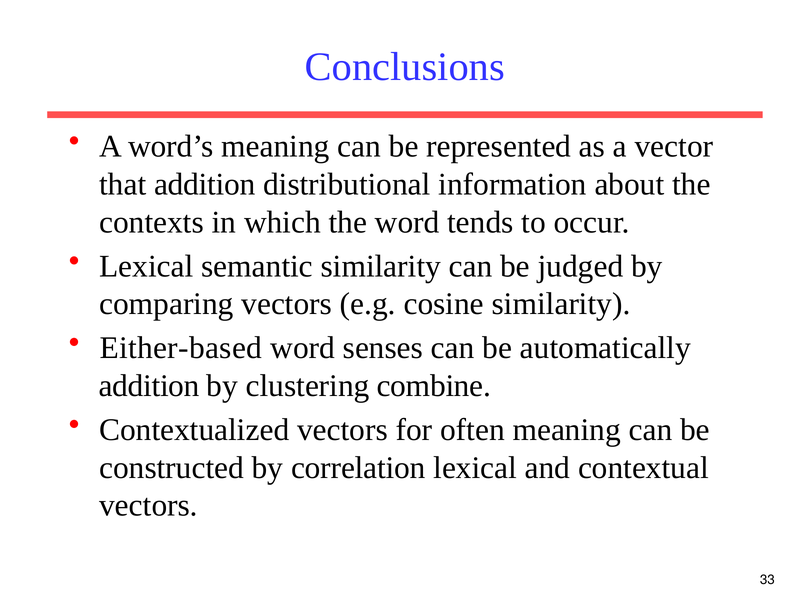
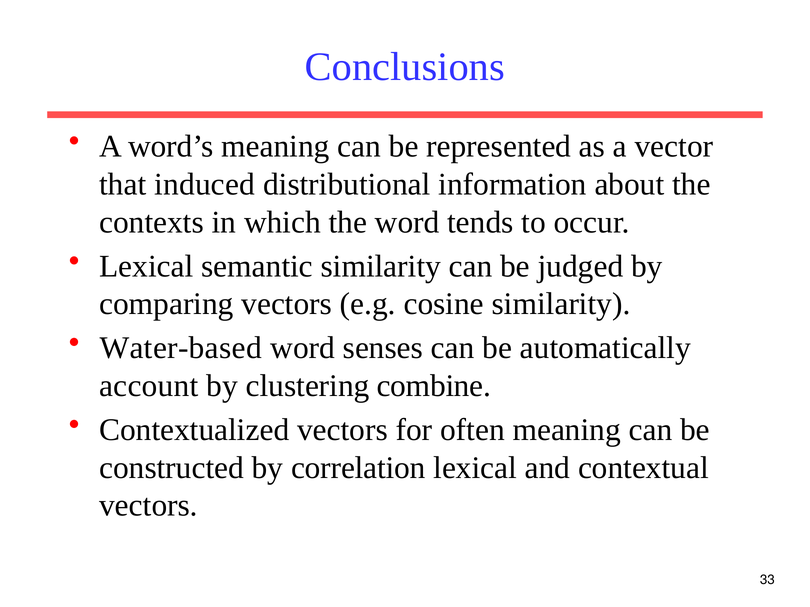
that addition: addition -> induced (205, 184)
Either-based: Either-based -> Water-based (181, 348)
addition: addition -> account (149, 386)
